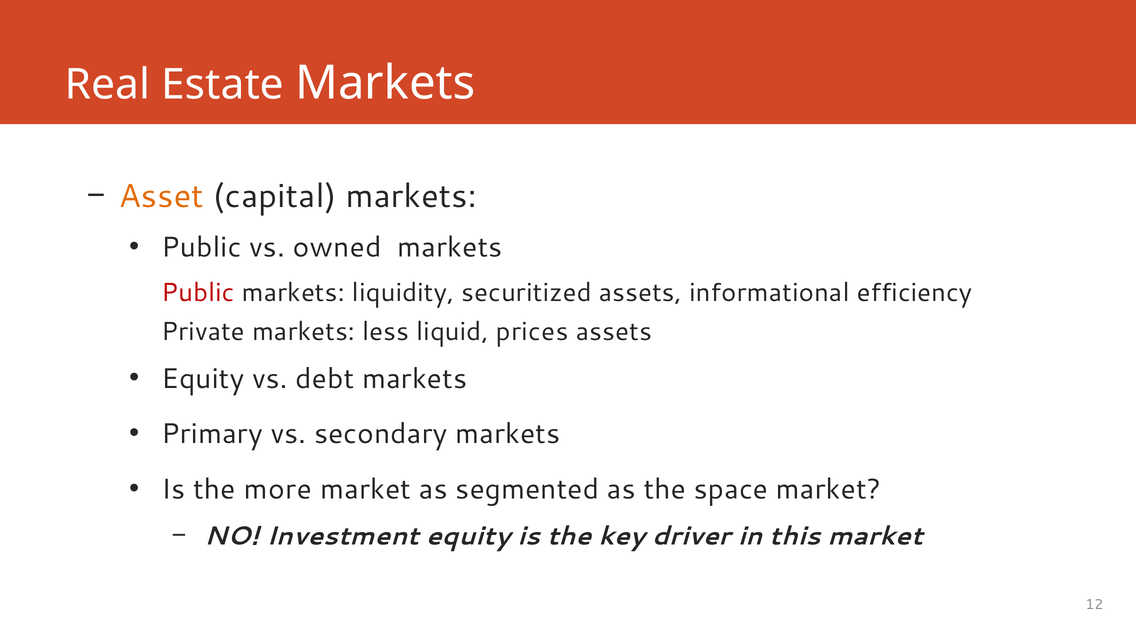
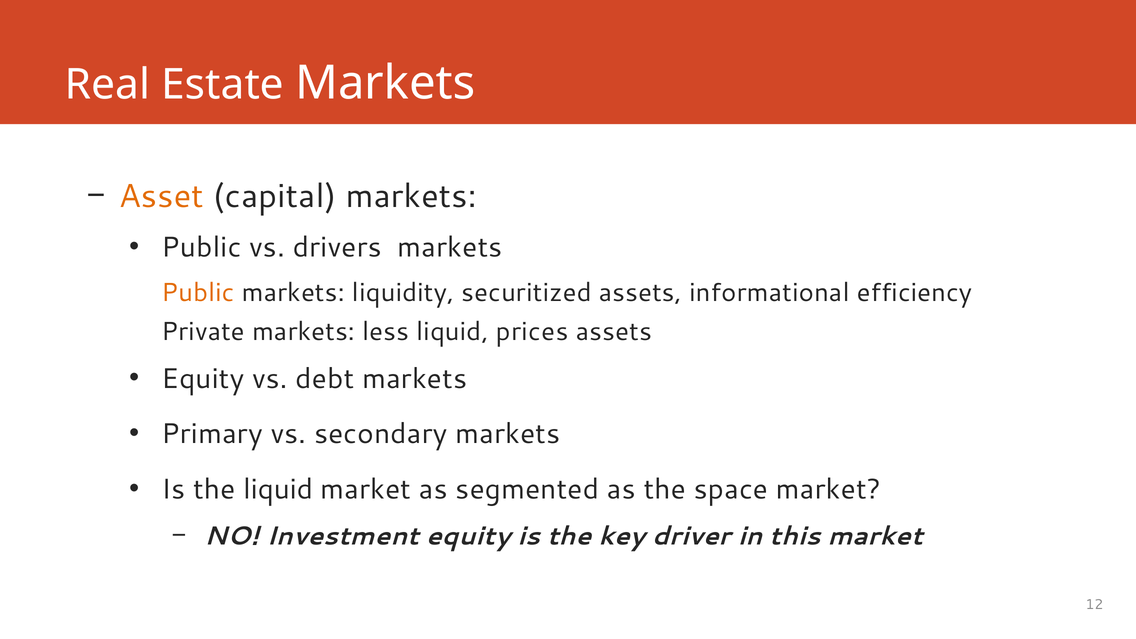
owned: owned -> drivers (337, 247)
Public colour: red -> orange (198, 293)
the more: more -> liquid (278, 489)
